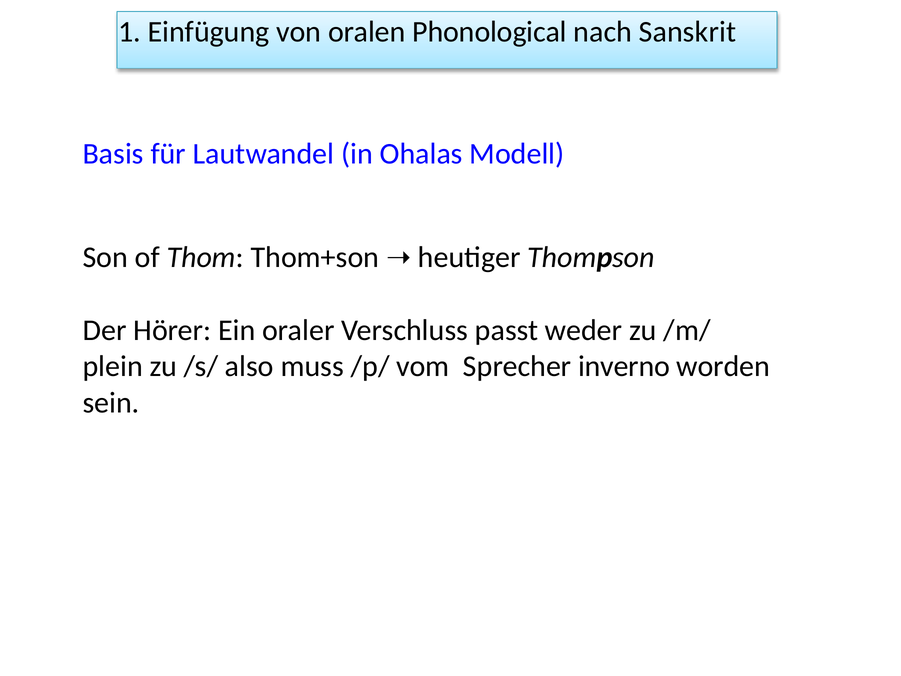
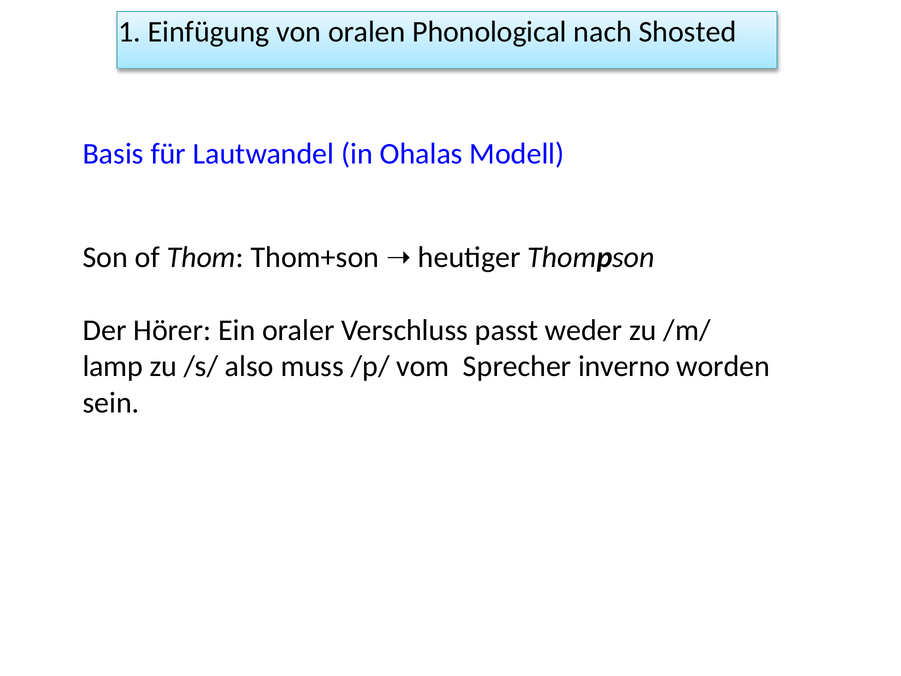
Sanskrit: Sanskrit -> Shosted (688, 32)
plein: plein -> lamp (113, 366)
